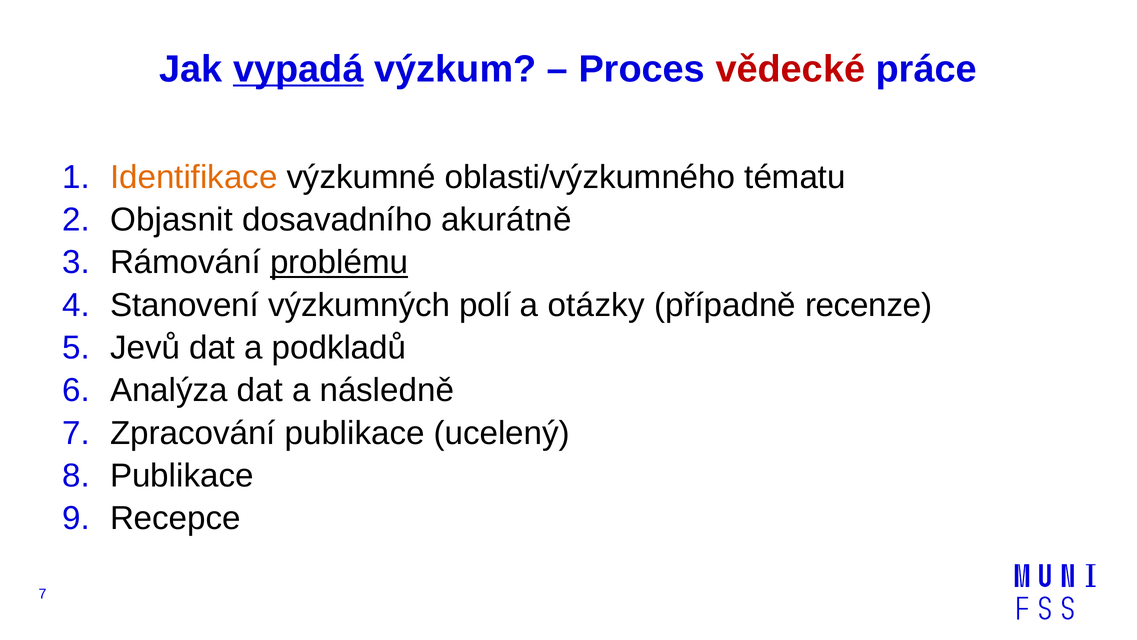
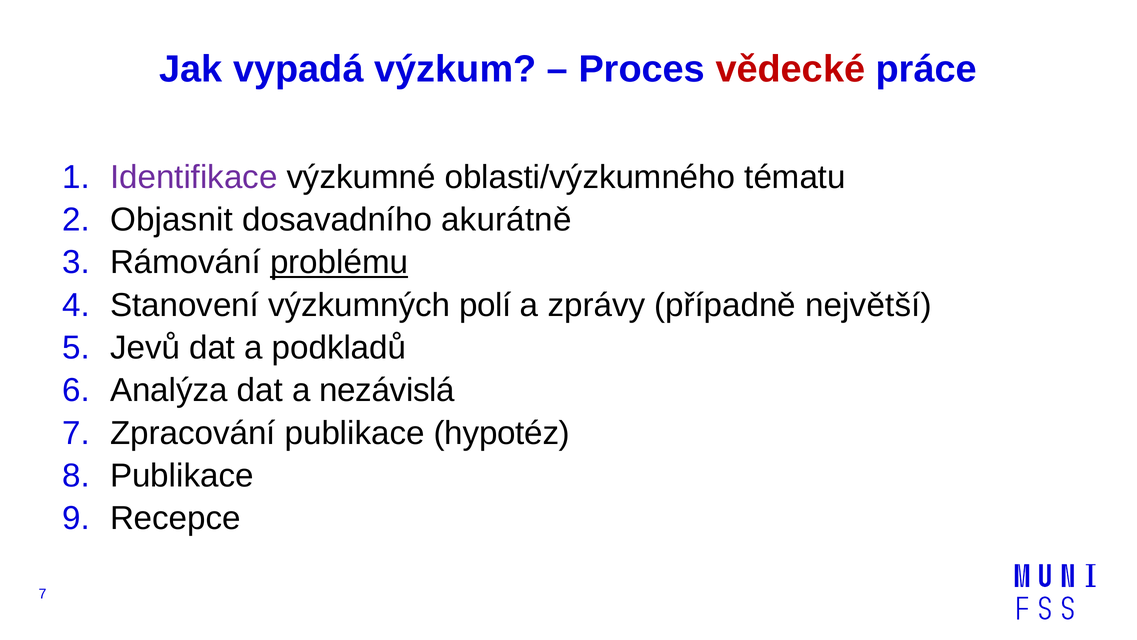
vypadá underline: present -> none (298, 69)
Identifikace colour: orange -> purple (194, 177)
otázky: otázky -> zprávy (596, 305)
recenze: recenze -> největší (868, 305)
následně: následně -> nezávislá (387, 390)
ucelený: ucelený -> hypotéz (502, 433)
